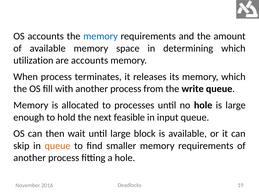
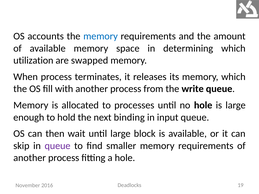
are accounts: accounts -> swapped (90, 60)
feasible: feasible -> binding (129, 117)
queue colour: orange -> purple (58, 146)
